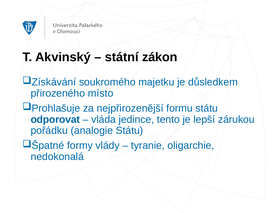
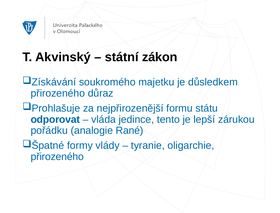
místo: místo -> důraz (101, 93)
analogie Státu: Státu -> Rané (130, 130)
nedokonalá: nedokonalá -> přirozeného (57, 157)
